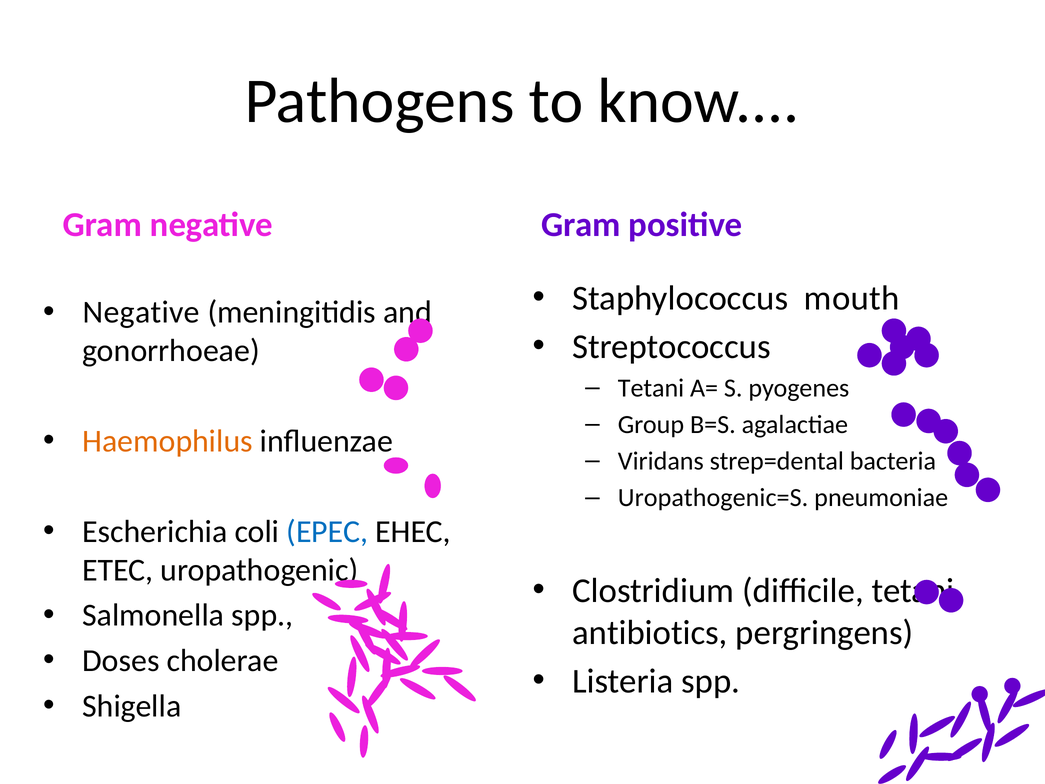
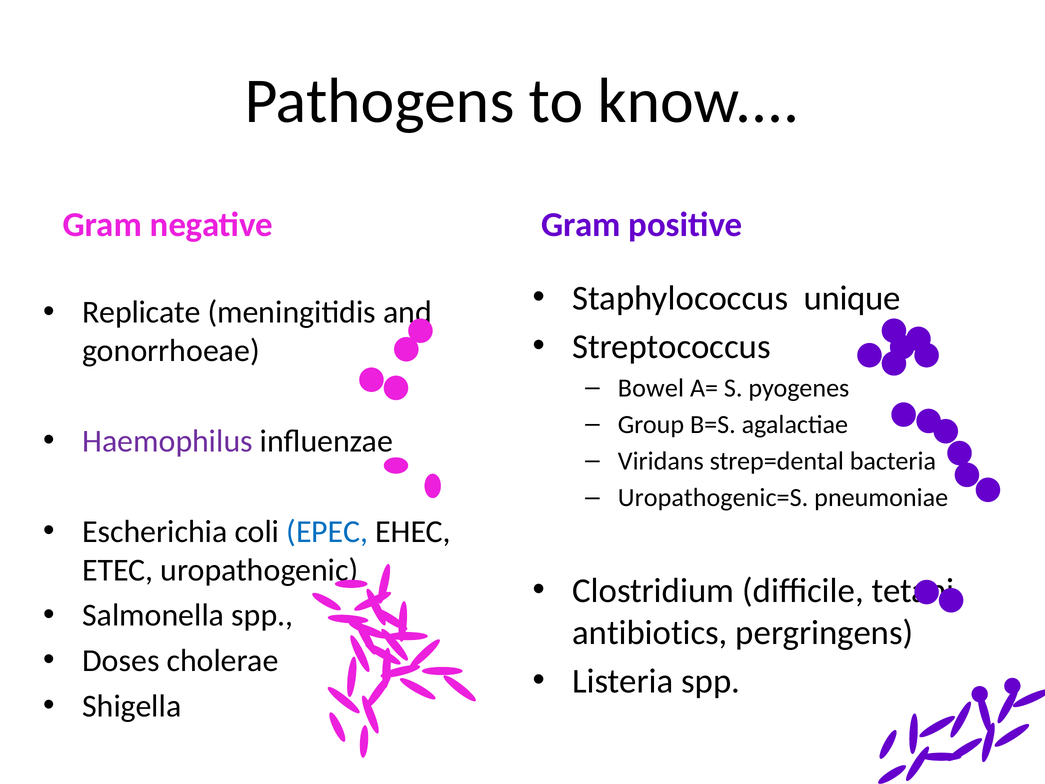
mouth: mouth -> unique (852, 298)
Negative: Negative -> Replicate (141, 312)
Tetani: Tetani -> Bowel (651, 388)
Haemophilus colour: orange -> purple (168, 441)
